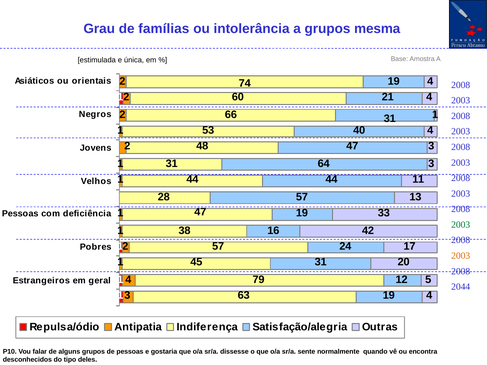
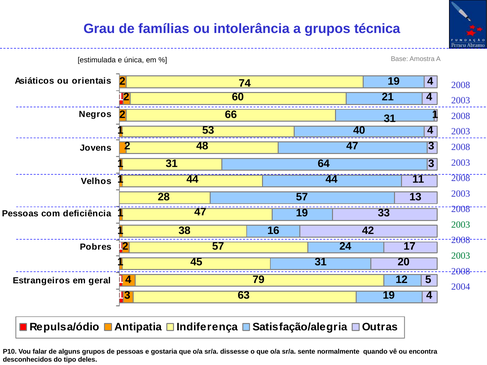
mesma: mesma -> técnica (377, 29)
2003 colour: orange -> green (461, 256)
2044: 2044 -> 2004 (461, 287)
